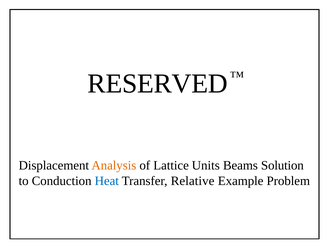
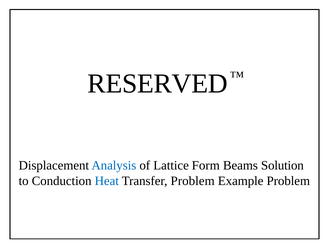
Analysis colour: orange -> blue (114, 166)
Units: Units -> Form (206, 166)
Transfer Relative: Relative -> Problem (193, 181)
